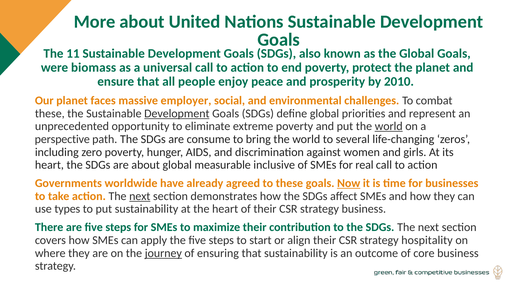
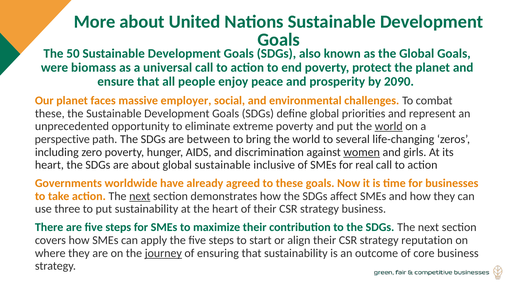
11: 11 -> 50 (73, 54)
2010: 2010 -> 2090 (399, 82)
Development underline: present -> none (177, 113)
consume: consume -> between (208, 139)
women underline: none -> present (362, 152)
global measurable: measurable -> sustainable (223, 165)
Now underline: present -> none (349, 183)
types: types -> three (67, 209)
hospitality: hospitality -> reputation (427, 240)
